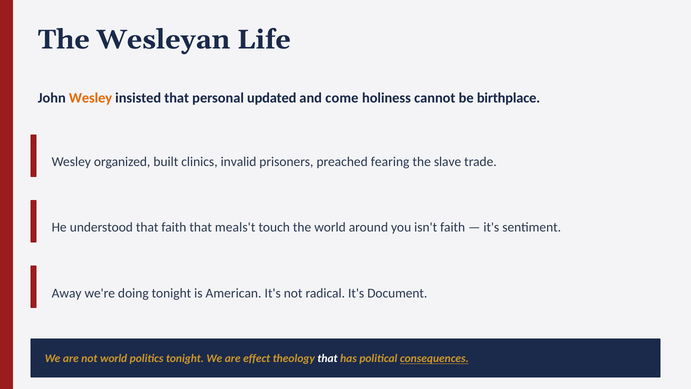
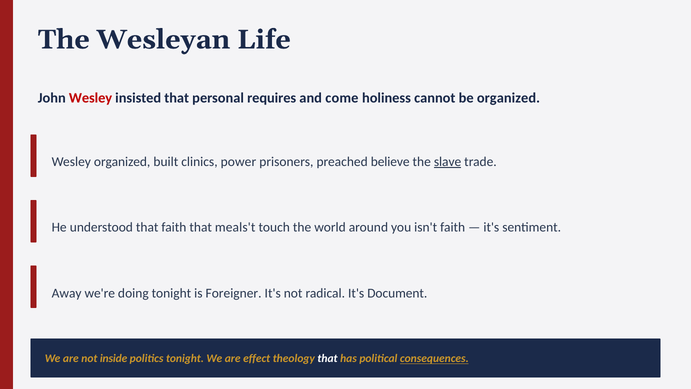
Wesley colour: orange -> red (91, 98)
updated: updated -> requires (272, 98)
be birthplace: birthplace -> organized (508, 98)
invalid: invalid -> power (238, 162)
fearing: fearing -> believe (390, 162)
slave underline: none -> present (448, 162)
American: American -> Foreigner (234, 293)
not world: world -> inside (114, 358)
